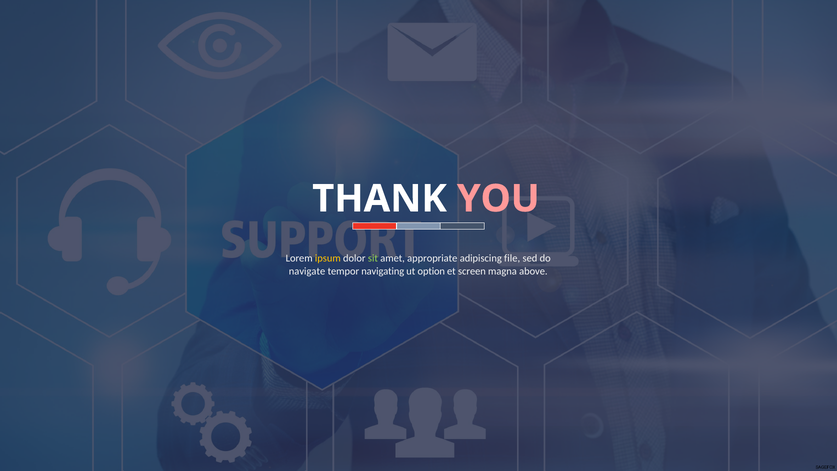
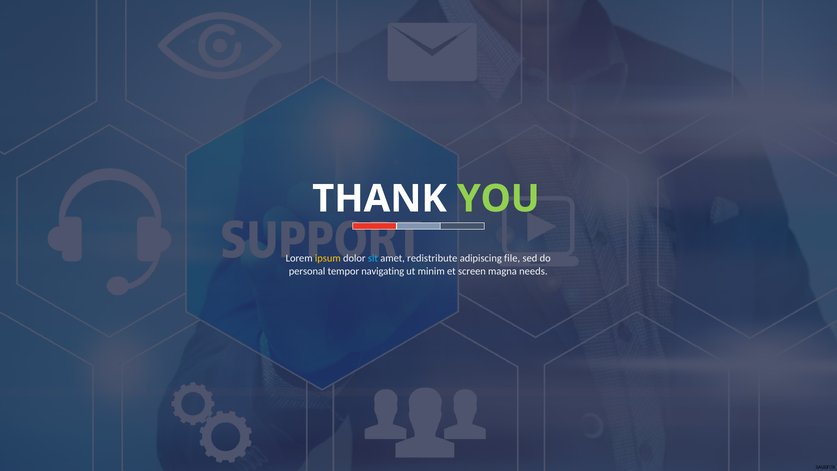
YOU colour: pink -> light green (498, 199)
sit colour: light green -> light blue (373, 258)
appropriate: appropriate -> redistribute (432, 258)
navigate: navigate -> personal (307, 271)
option: option -> minim (431, 271)
above: above -> needs (533, 271)
